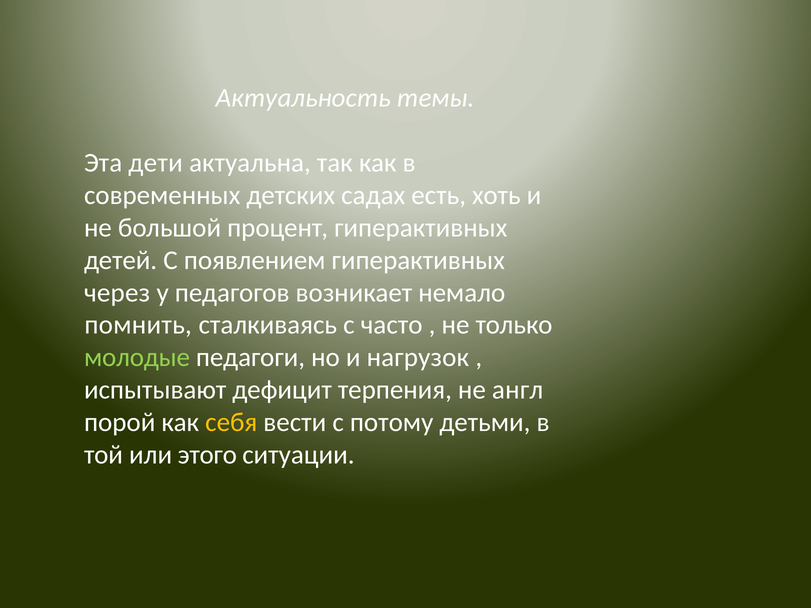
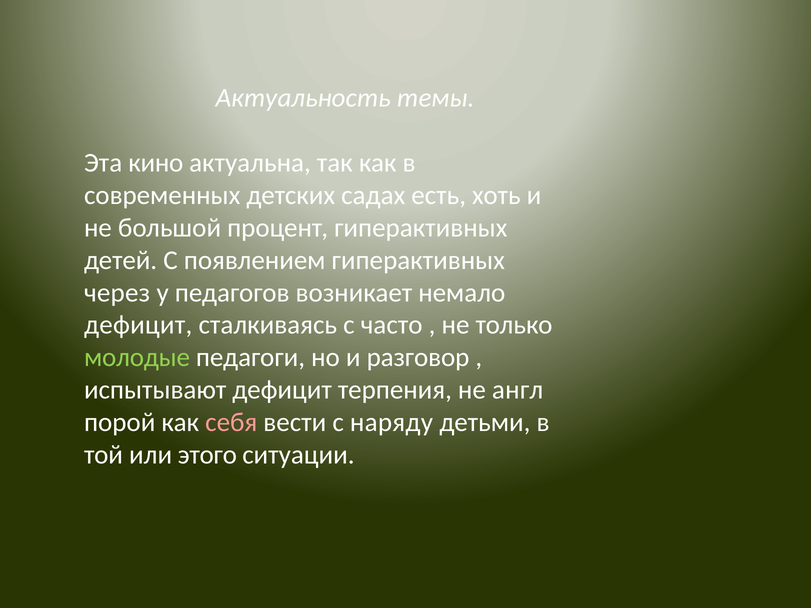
дети: дети -> кино (156, 163)
помнить: помнить -> дефицит (138, 325)
нагрузок: нагрузок -> разговор (418, 358)
себя colour: yellow -> pink (231, 423)
потому: потому -> наряду (391, 423)
